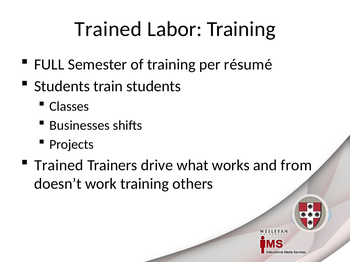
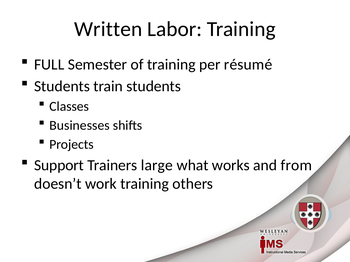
Trained: Trained -> Written (108, 29)
Trained: Trained -> Support (59, 165)
drive: drive -> large (157, 165)
